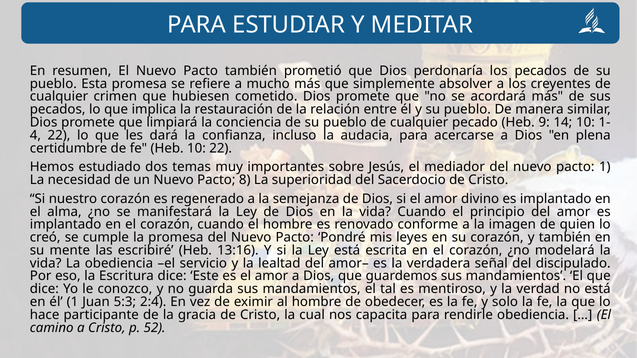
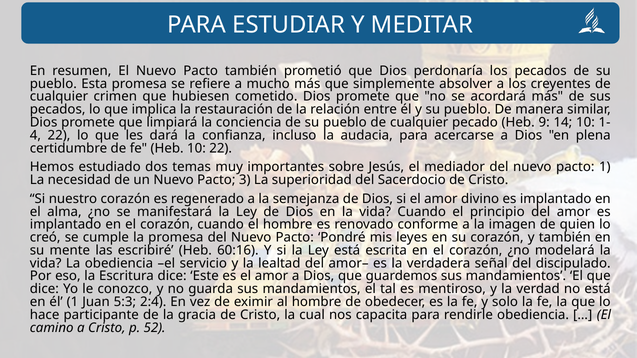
8: 8 -> 3 (245, 180)
13:16: 13:16 -> 60:16 (238, 251)
